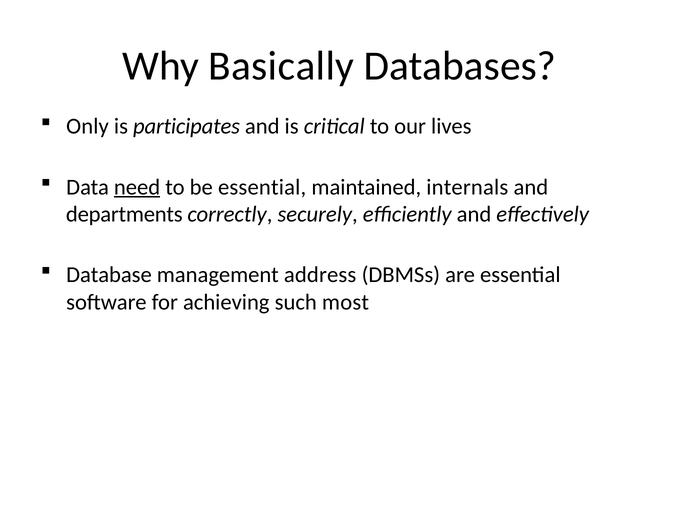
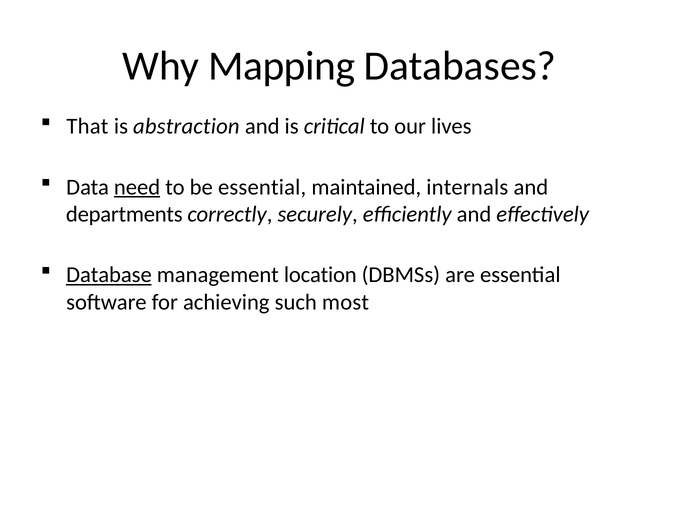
Basically: Basically -> Mapping (282, 66)
Only: Only -> That (87, 126)
participates: participates -> abstraction (186, 126)
Database underline: none -> present (109, 275)
address: address -> location (320, 275)
